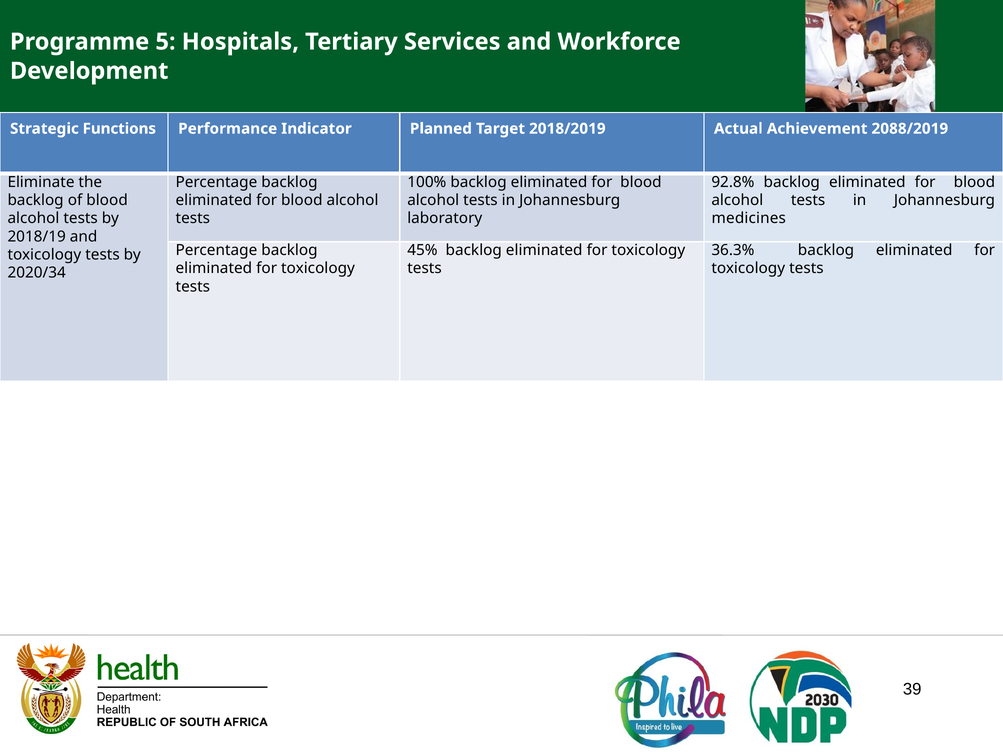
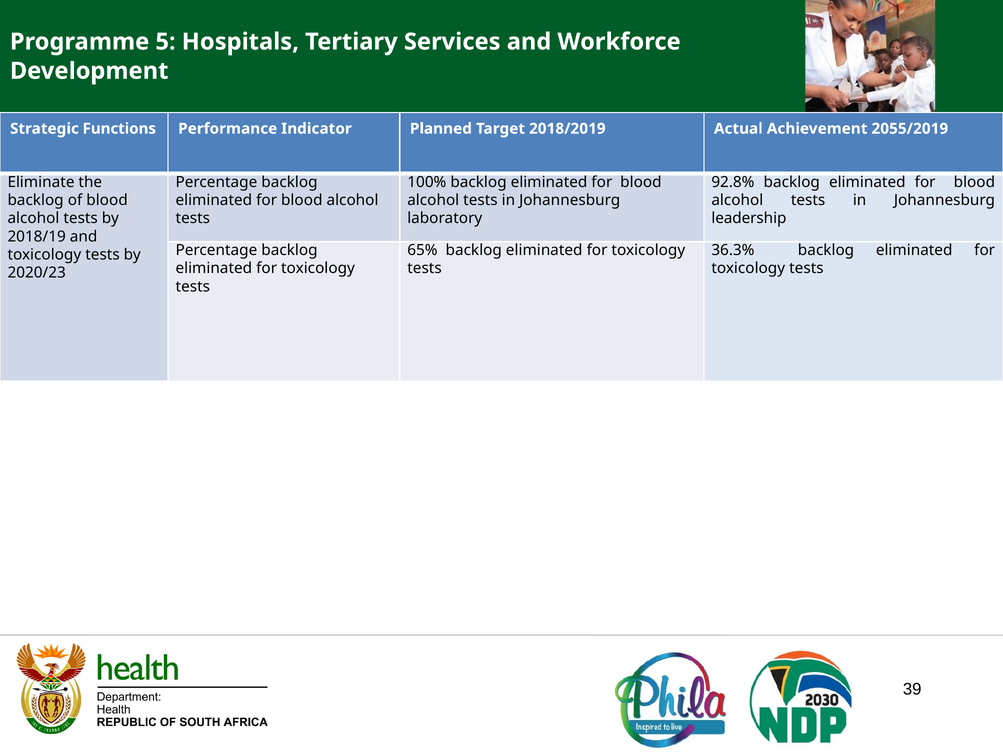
2088/2019: 2088/2019 -> 2055/2019 (910, 129)
medicines: medicines -> leadership (749, 218)
45%: 45% -> 65% (422, 250)
2020/34: 2020/34 -> 2020/23 (37, 273)
